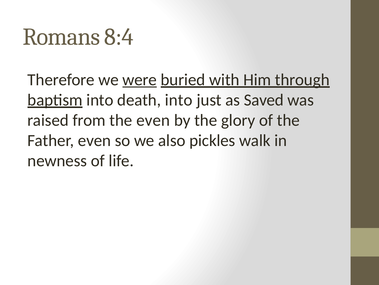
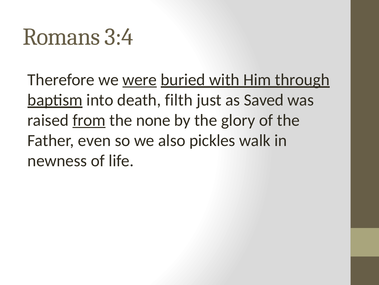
8:4: 8:4 -> 3:4 (119, 37)
death into: into -> filth (179, 100)
from underline: none -> present (89, 120)
the even: even -> none (153, 120)
